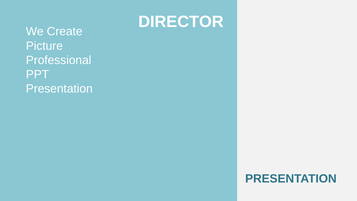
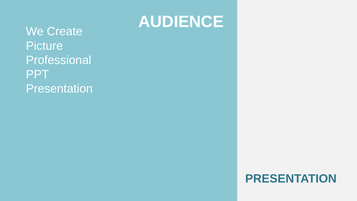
DIRECTOR: DIRECTOR -> AUDIENCE (181, 22)
